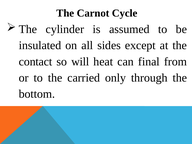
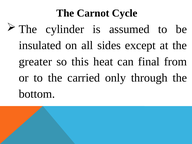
contact: contact -> greater (35, 62)
will: will -> this (80, 62)
